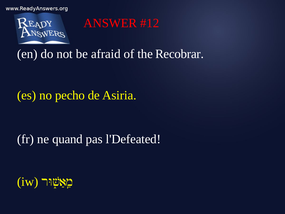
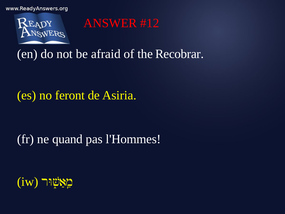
pecho: pecho -> feront (70, 95)
l'Defeated: l'Defeated -> l'Hommes (133, 139)
